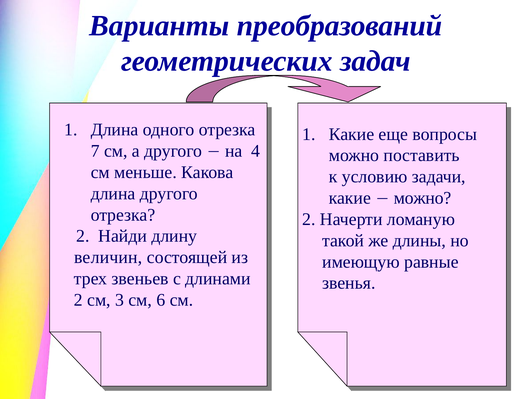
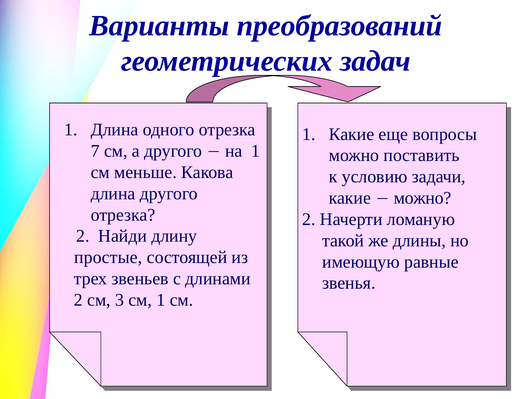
на 4: 4 -> 1 (256, 151)
величин: величин -> простые (108, 257)
3 см 6: 6 -> 1 (161, 300)
